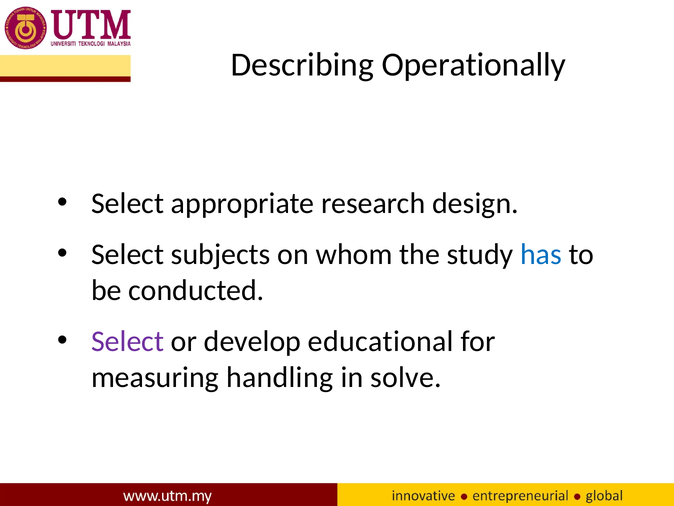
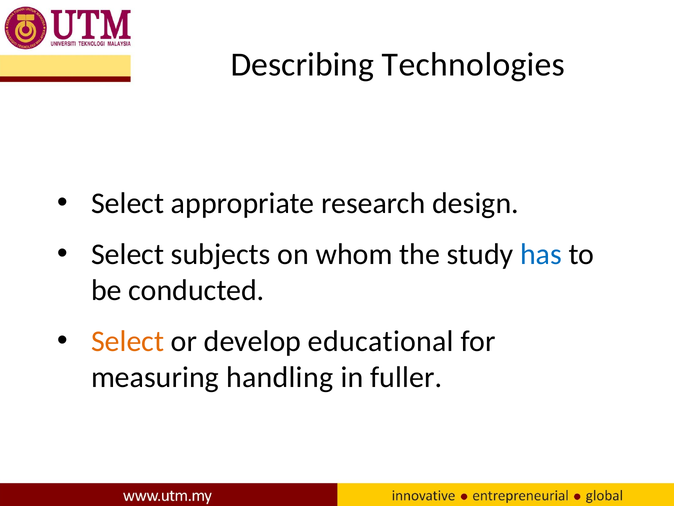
Operationally: Operationally -> Technologies (474, 65)
Select colour: purple -> orange (128, 341)
solve: solve -> fuller (406, 377)
